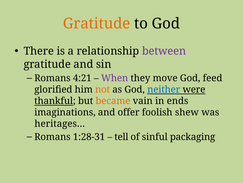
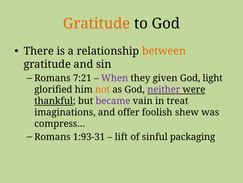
between colour: purple -> orange (164, 51)
4:21: 4:21 -> 7:21 (82, 78)
move: move -> given (165, 78)
feed: feed -> light (213, 78)
neither colour: blue -> purple (164, 89)
became colour: orange -> purple (113, 101)
ends: ends -> treat (178, 101)
heritages…: heritages… -> compress… (60, 123)
1:28-31: 1:28-31 -> 1:93-31 (89, 136)
tell: tell -> lift (121, 136)
